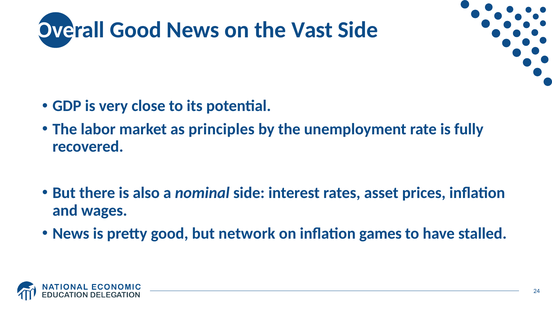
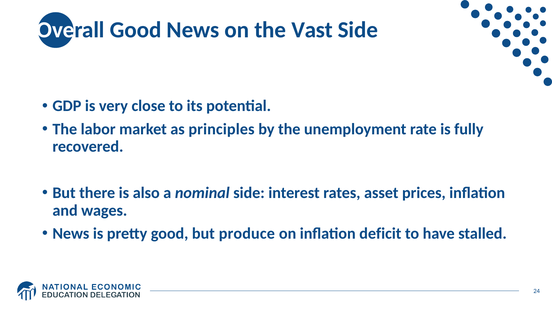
network: network -> produce (247, 233)
games: games -> deficit (380, 233)
